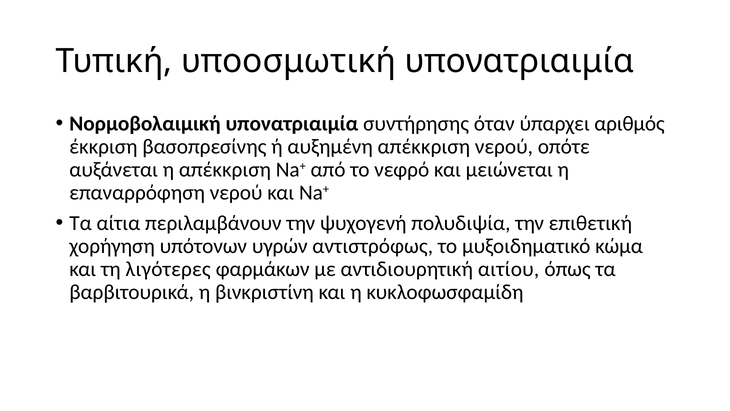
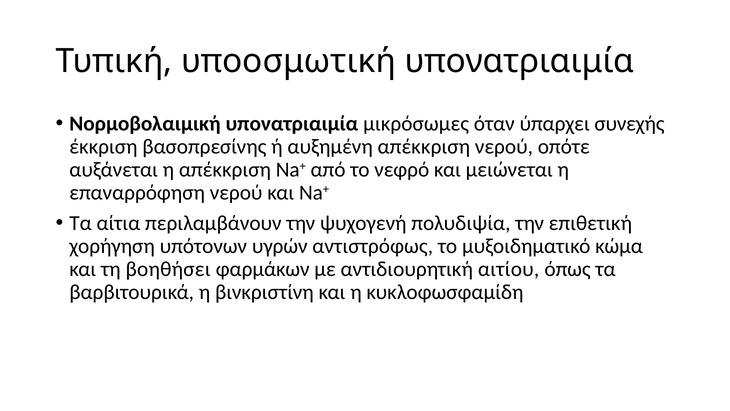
συντήρησης: συντήρησης -> μικρόσωμες (416, 123)
αριθμός: αριθμός -> συνεχής (630, 123)
λιγότερες: λιγότερες -> βοηθήσει (168, 269)
